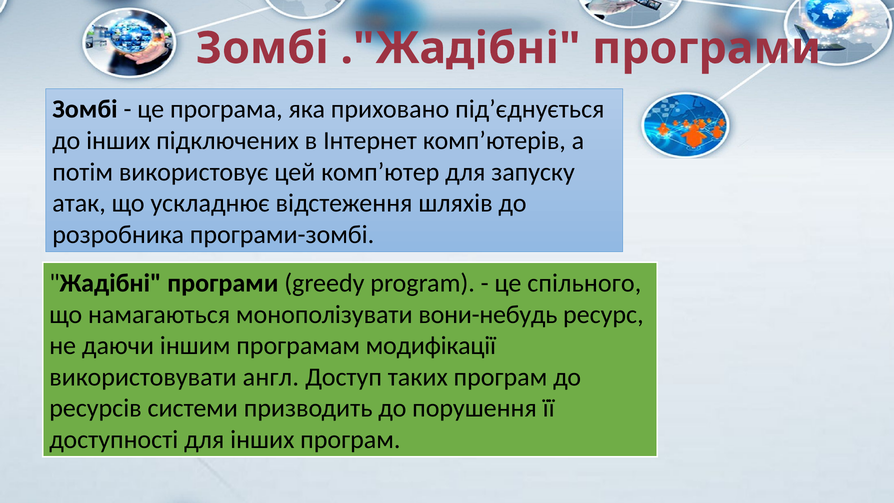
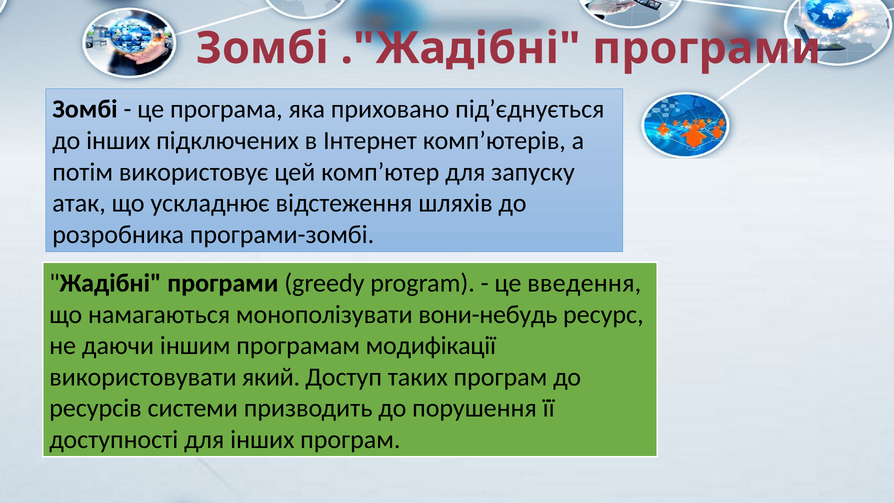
спільного: спільного -> введення (584, 283)
англ: англ -> який (271, 377)
